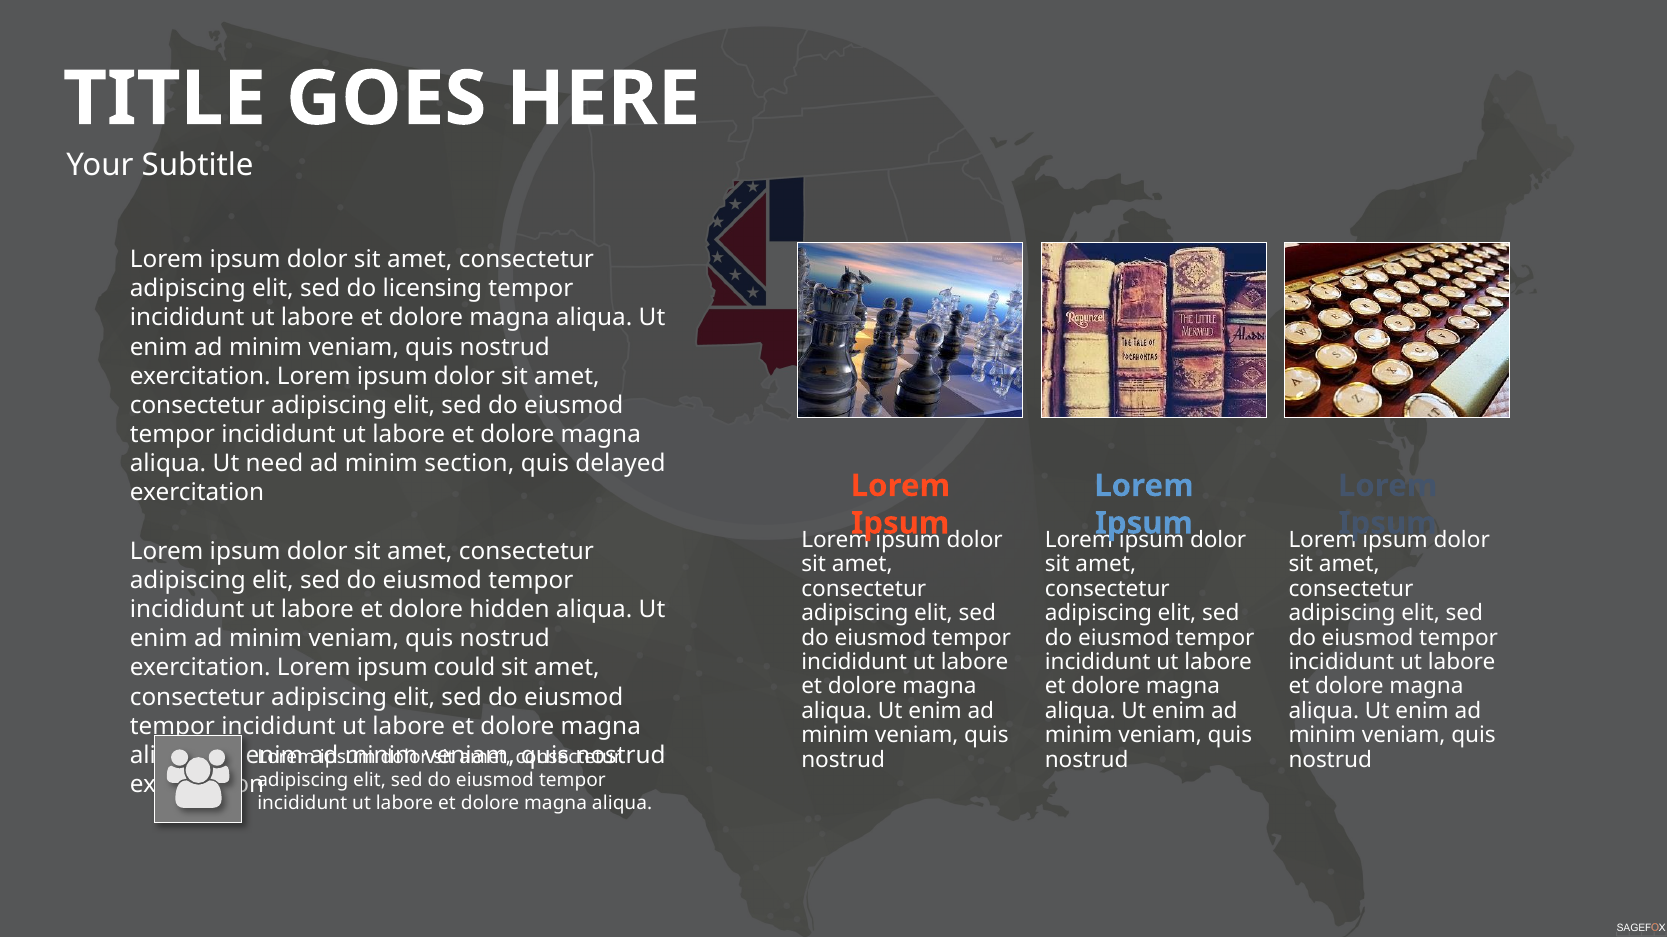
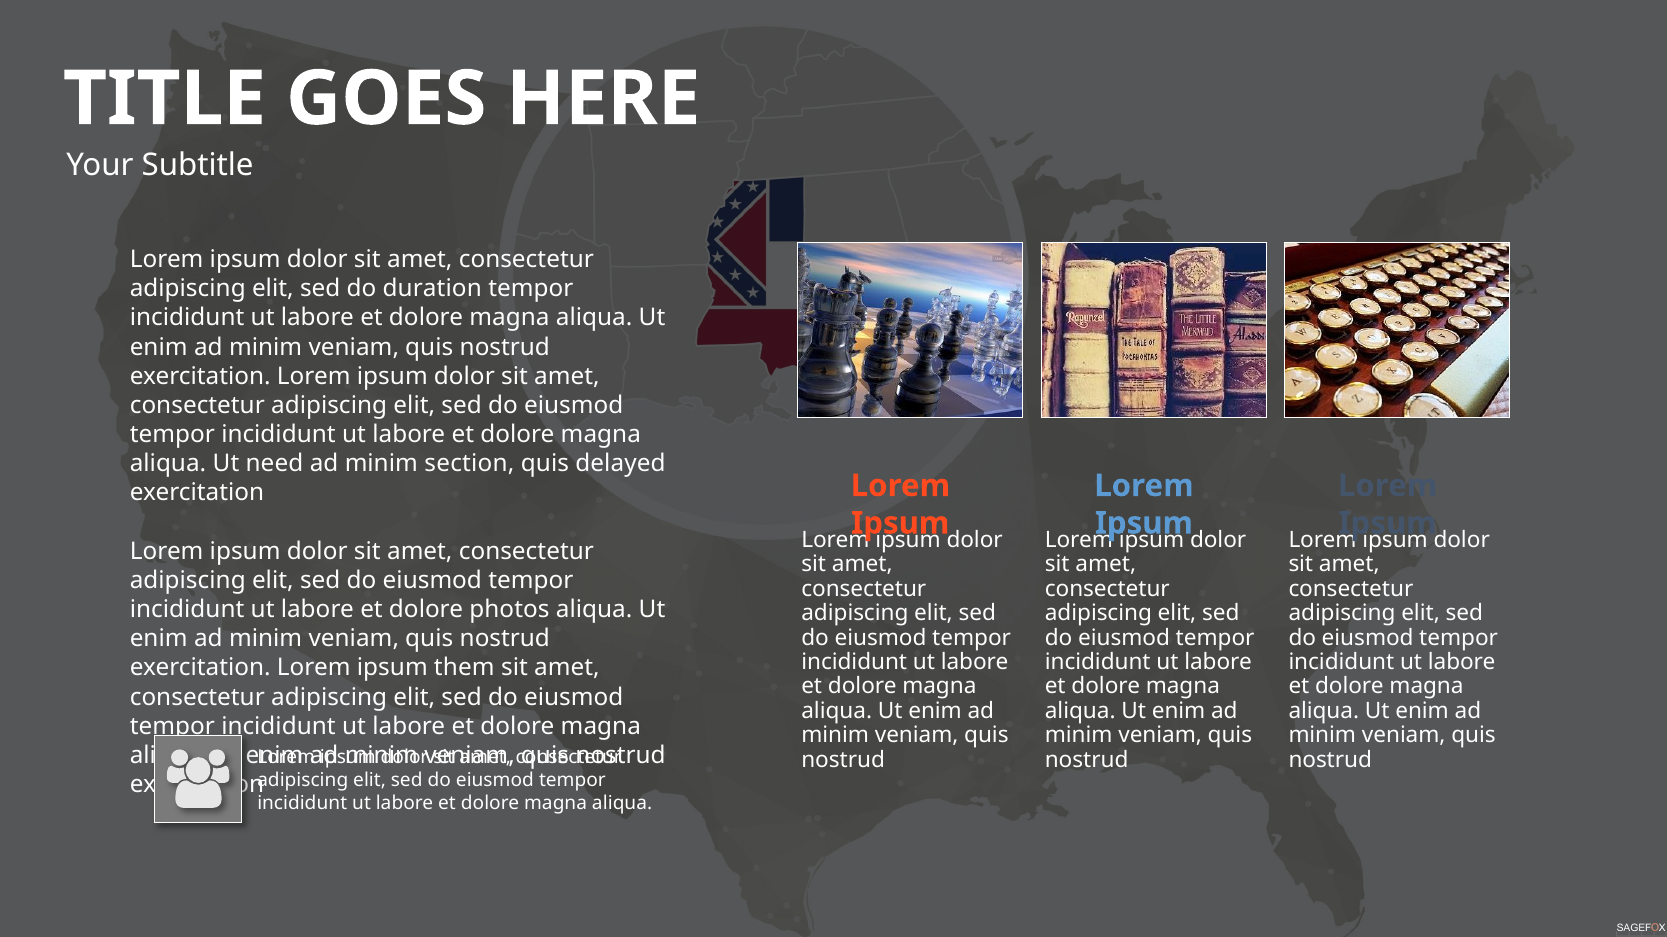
licensing: licensing -> duration (432, 289)
hidden: hidden -> photos (509, 610)
could: could -> them (464, 668)
